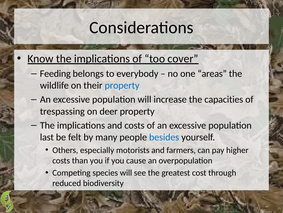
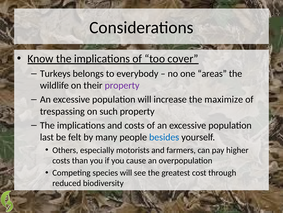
Feeding: Feeding -> Turkeys (55, 73)
property colour: blue -> purple (122, 85)
capacities: capacities -> maximize (224, 99)
deer: deer -> such (109, 111)
